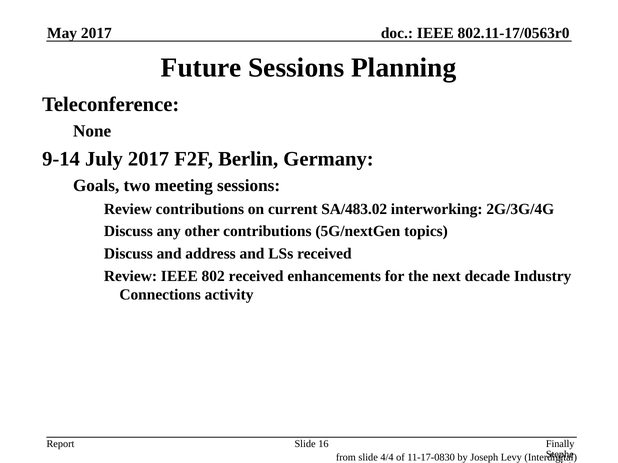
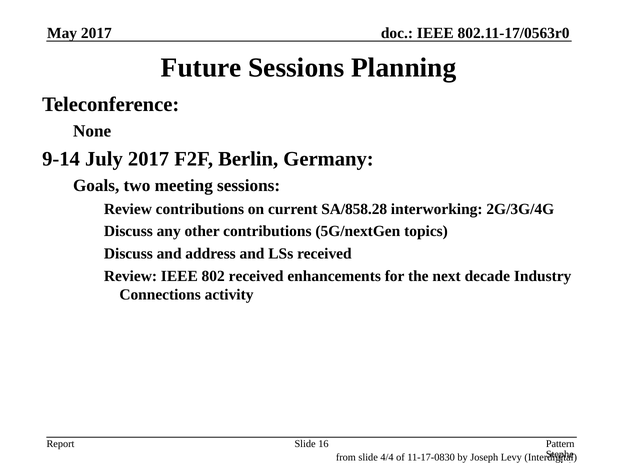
SA/483.02: SA/483.02 -> SA/858.28 (354, 209)
Finally: Finally -> Pattern (560, 445)
